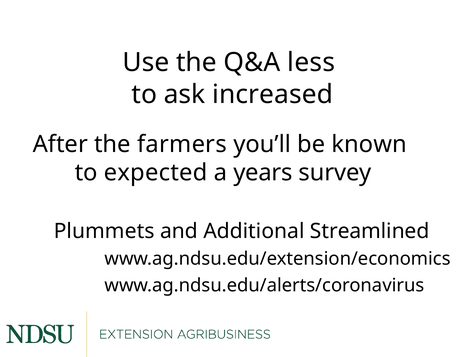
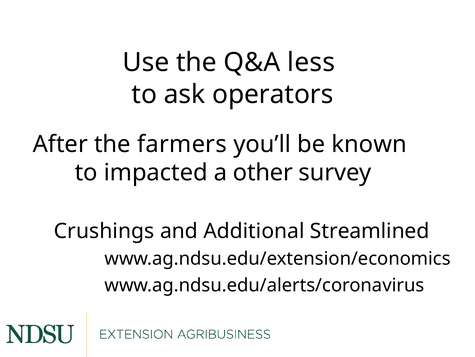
increased: increased -> operators (273, 94)
expected: expected -> impacted (156, 172)
years: years -> other (263, 172)
Plummets: Plummets -> Crushings (104, 231)
